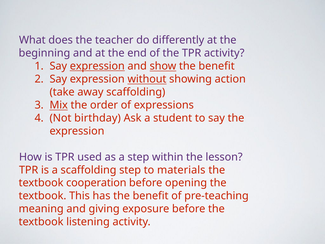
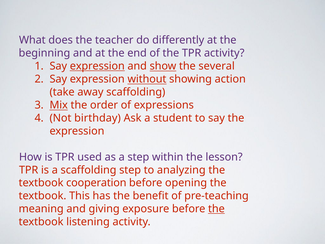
show the benefit: benefit -> several (217, 66)
materials: materials -> analyzing (181, 170)
the underline: none -> present (216, 209)
